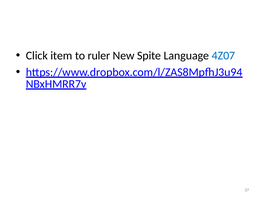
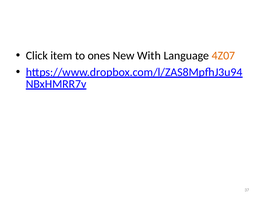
ruler: ruler -> ones (99, 56)
Spite: Spite -> With (149, 56)
4Z07 colour: blue -> orange (223, 56)
